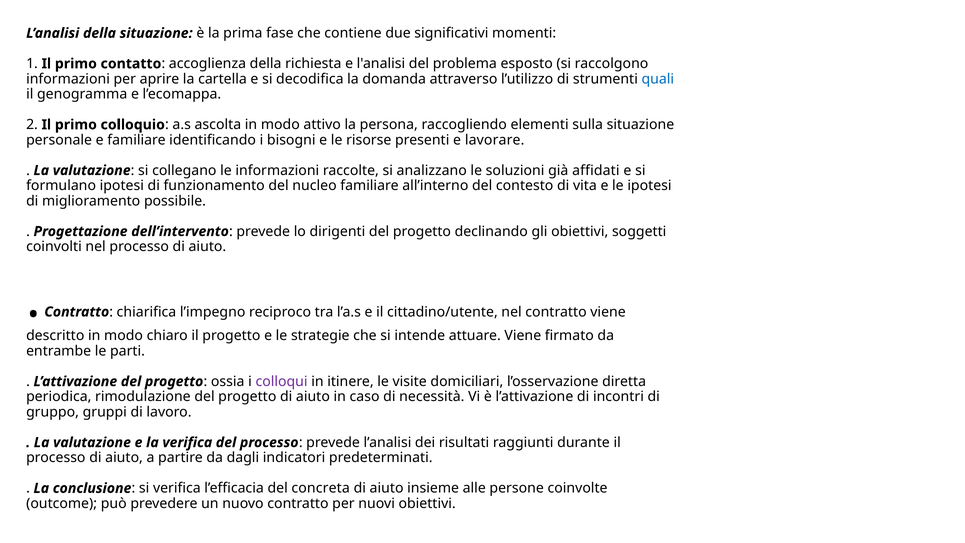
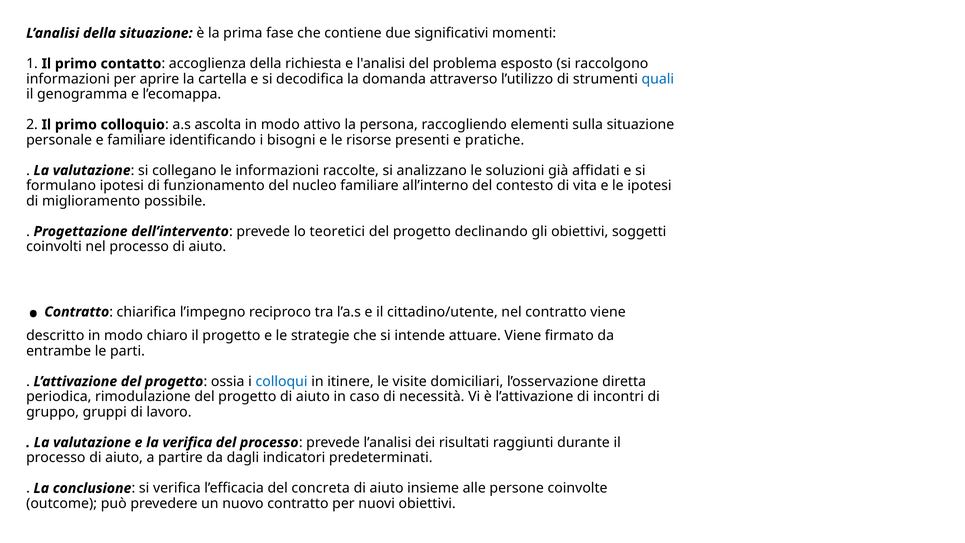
lavorare: lavorare -> pratiche (495, 140)
dirigenti: dirigenti -> teoretici (337, 231)
colloqui colour: purple -> blue (282, 381)
